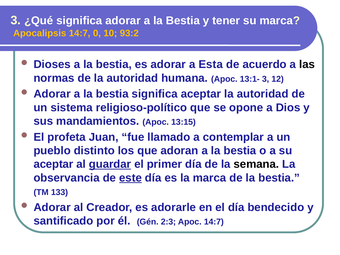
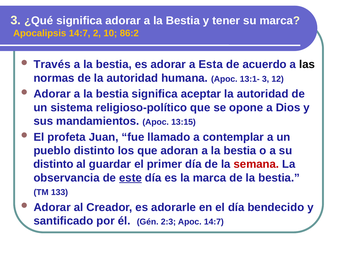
0: 0 -> 2 (97, 33)
93:2: 93:2 -> 86:2 (129, 33)
Dioses: Dioses -> Través (52, 64)
aceptar: aceptar -> distinto (53, 164)
guardar underline: present -> none (110, 164)
semana colour: black -> red (256, 164)
